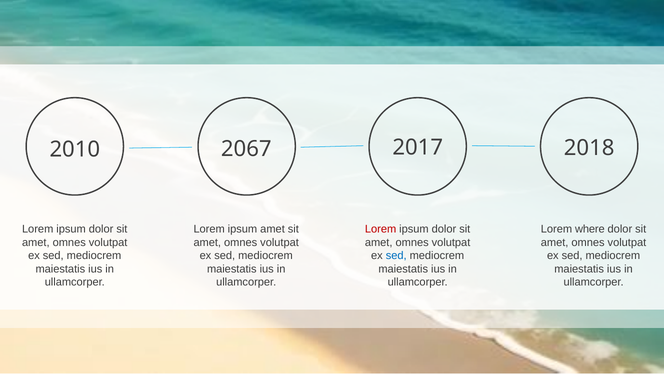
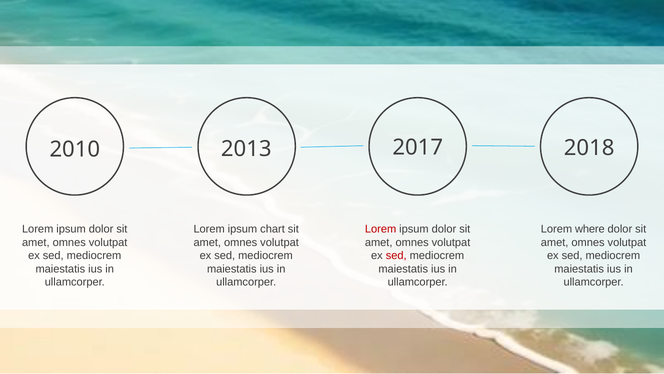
2067: 2067 -> 2013 (246, 149)
ipsum amet: amet -> chart (273, 229)
sed colour: blue -> red (396, 255)
